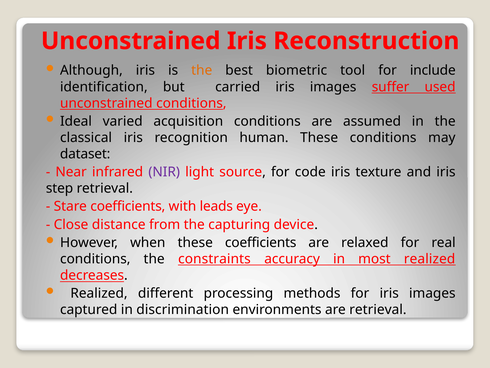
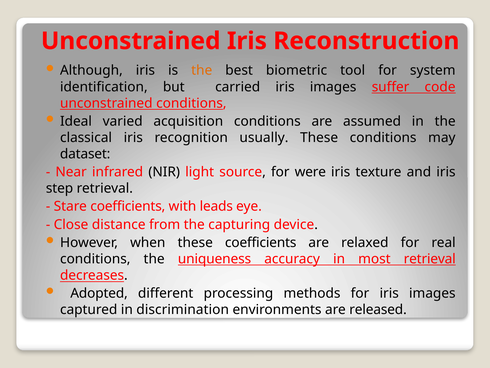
include: include -> system (433, 70)
used: used -> code (440, 87)
human: human -> usually (264, 137)
NIR colour: purple -> black (164, 172)
code: code -> were (310, 172)
constraints: constraints -> uniqueness (215, 259)
most realized: realized -> retrieval (430, 259)
Realized: Realized -> Adopted (99, 293)
are retrieval: retrieval -> released (378, 309)
